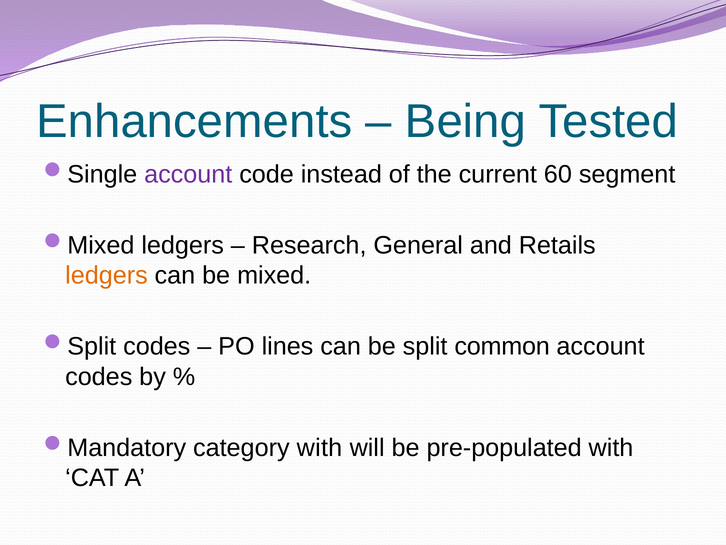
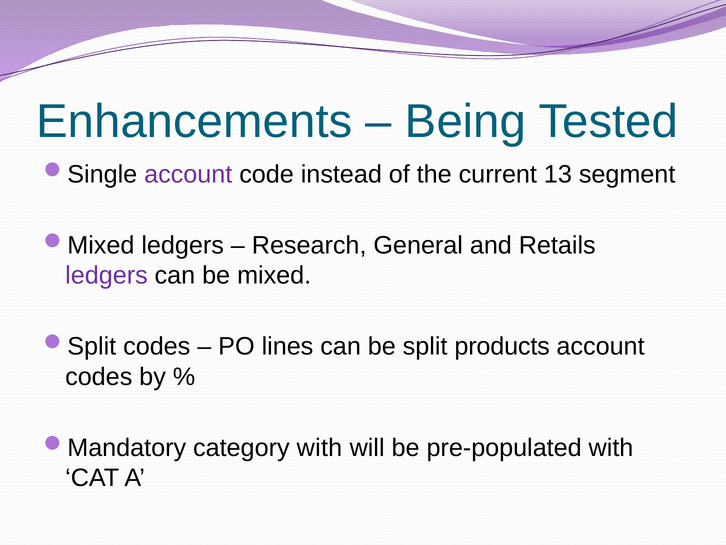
60: 60 -> 13 (558, 174)
ledgers colour: orange -> purple (106, 275)
common: common -> products (502, 346)
